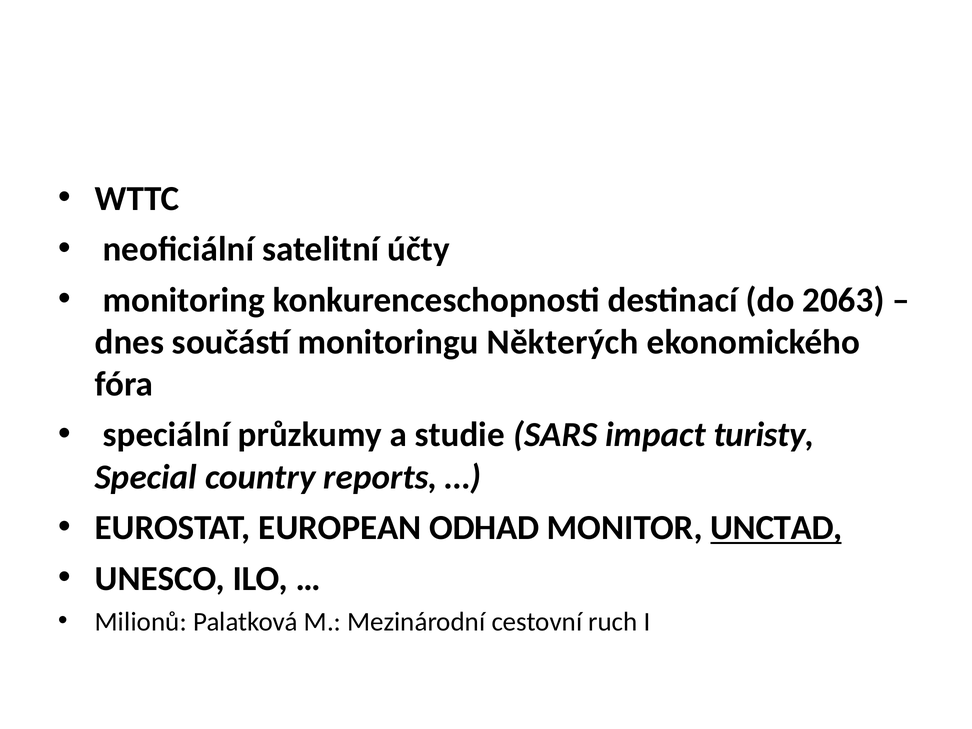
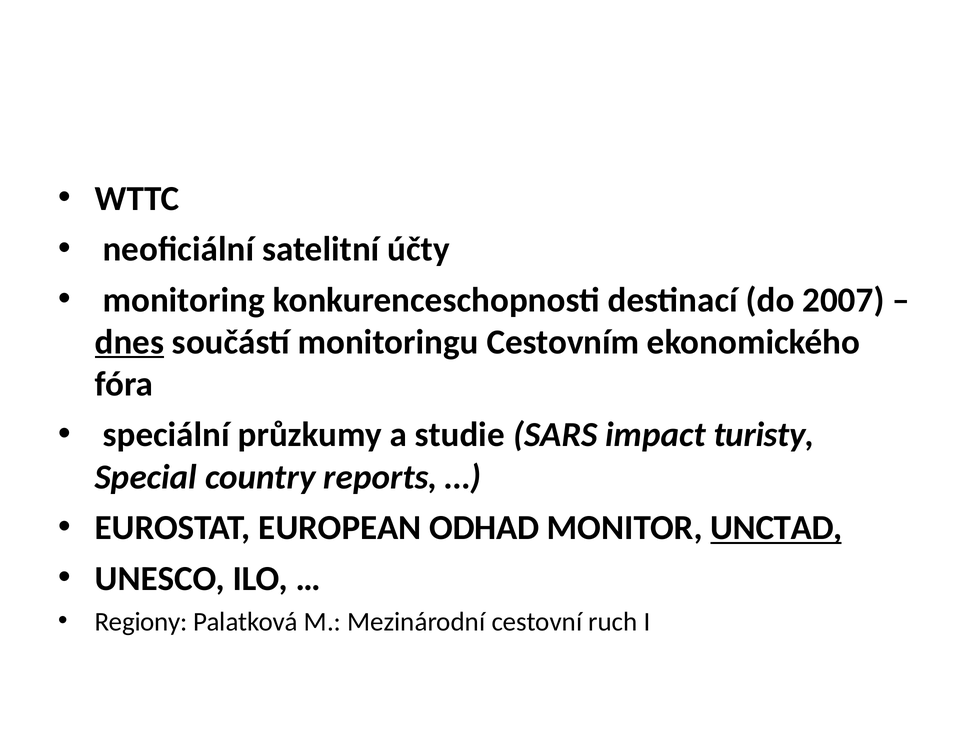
2063: 2063 -> 2007 (843, 300)
dnes underline: none -> present (129, 342)
Některých: Některých -> Cestovním (563, 342)
Milionů: Milionů -> Regiony (141, 622)
